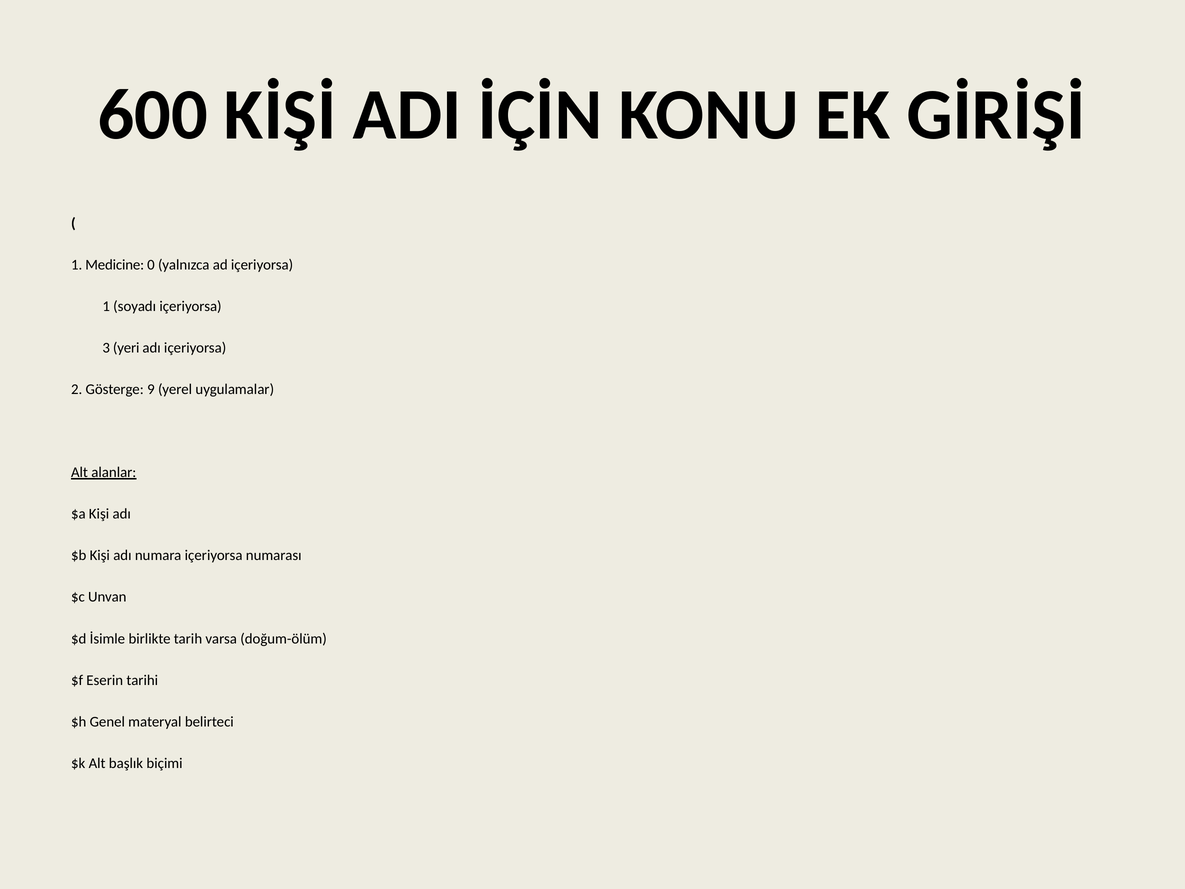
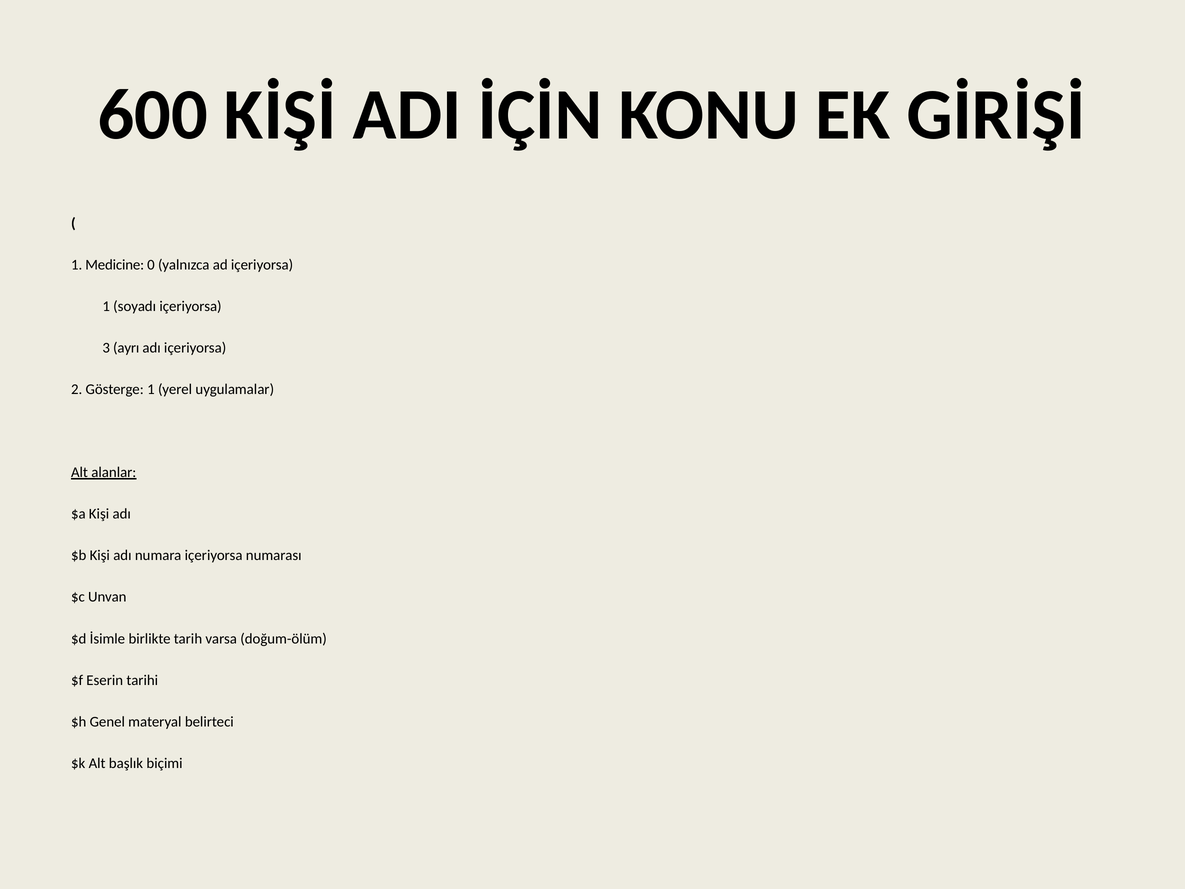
yeri: yeri -> ayrı (126, 348)
Gösterge 9: 9 -> 1 (151, 389)
